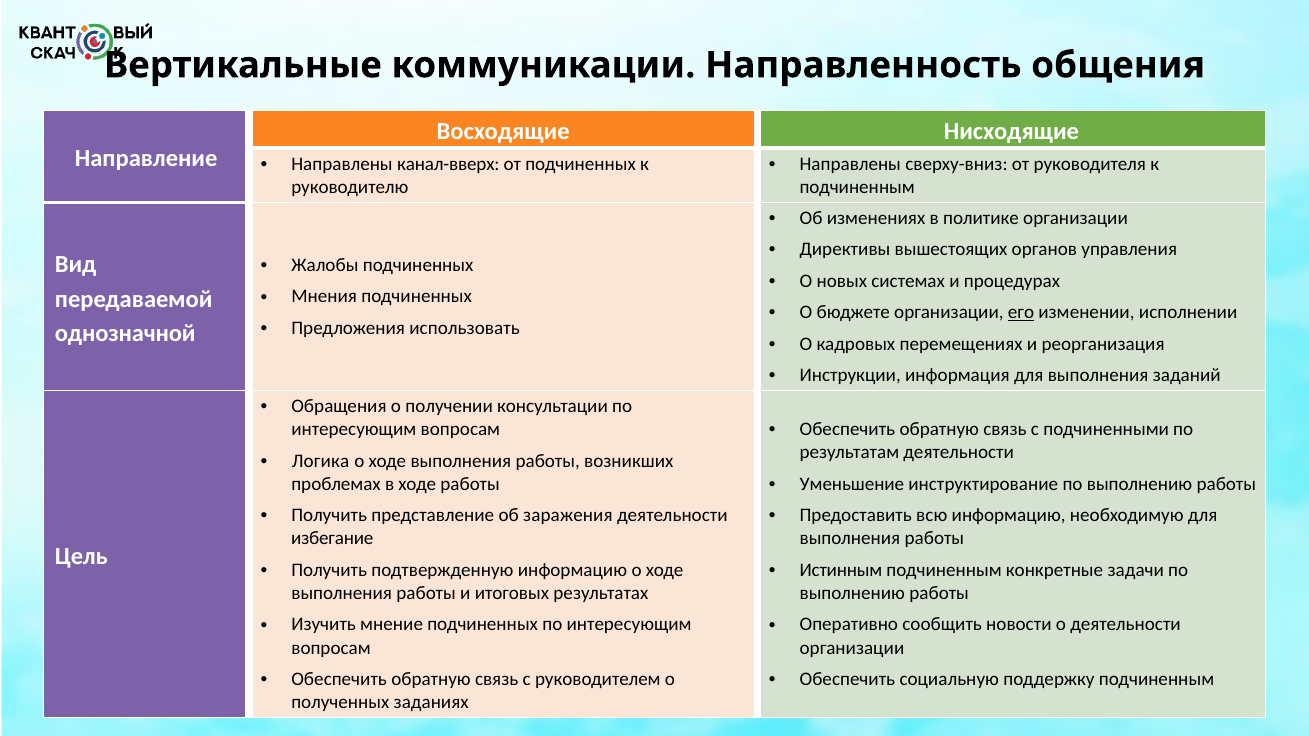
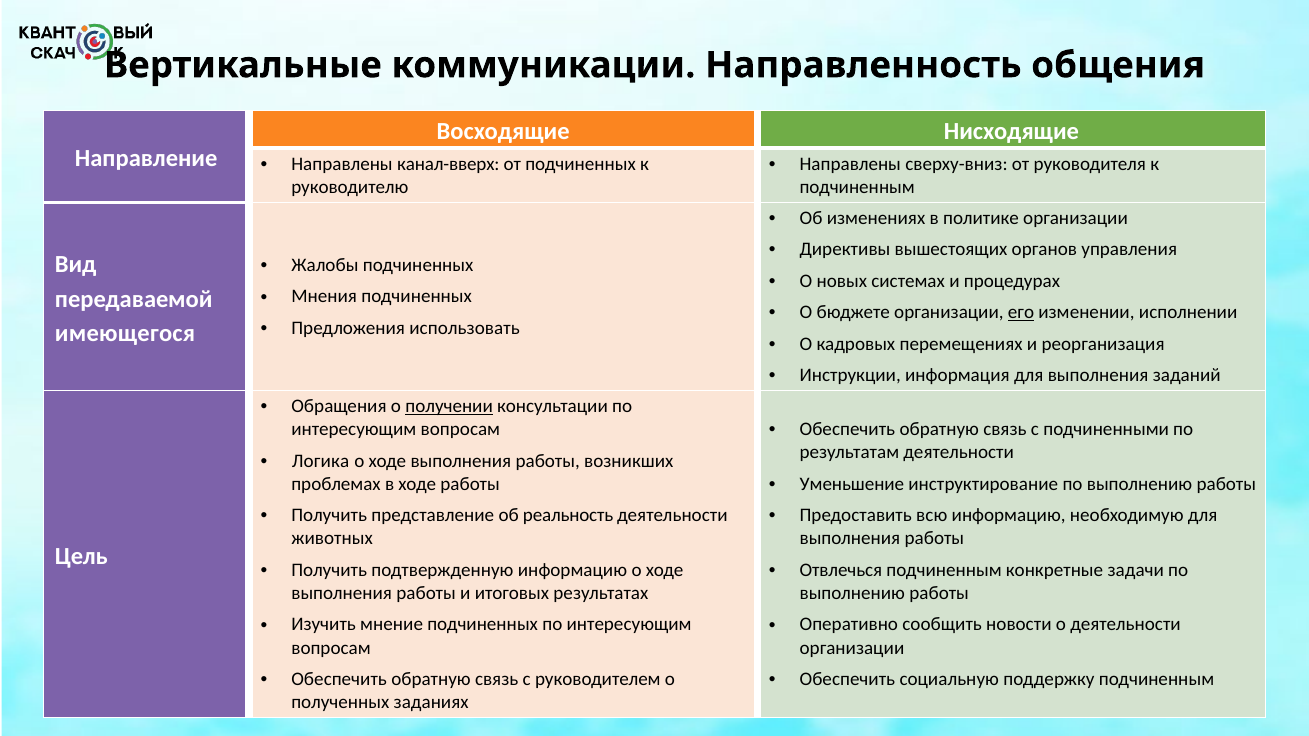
однозначной: однозначной -> имеющегося (125, 333)
получении underline: none -> present (449, 406)
заражения: заражения -> реальность (568, 516)
избегание: избегание -> животных (332, 539)
Истинным: Истинным -> Отвлечься (841, 570)
